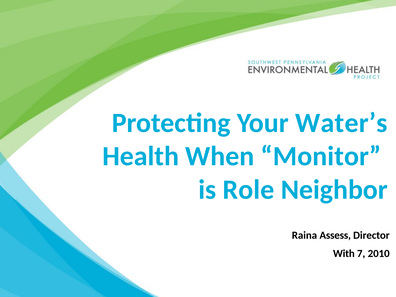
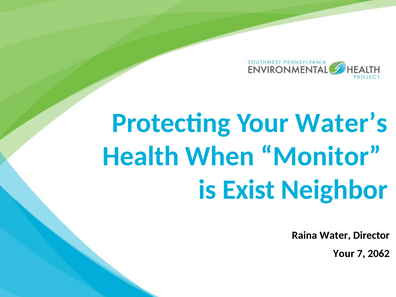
Role: Role -> Exist (249, 190)
Assess: Assess -> Water (335, 235)
With: With -> Your (344, 253)
2010: 2010 -> 2062 (379, 253)
